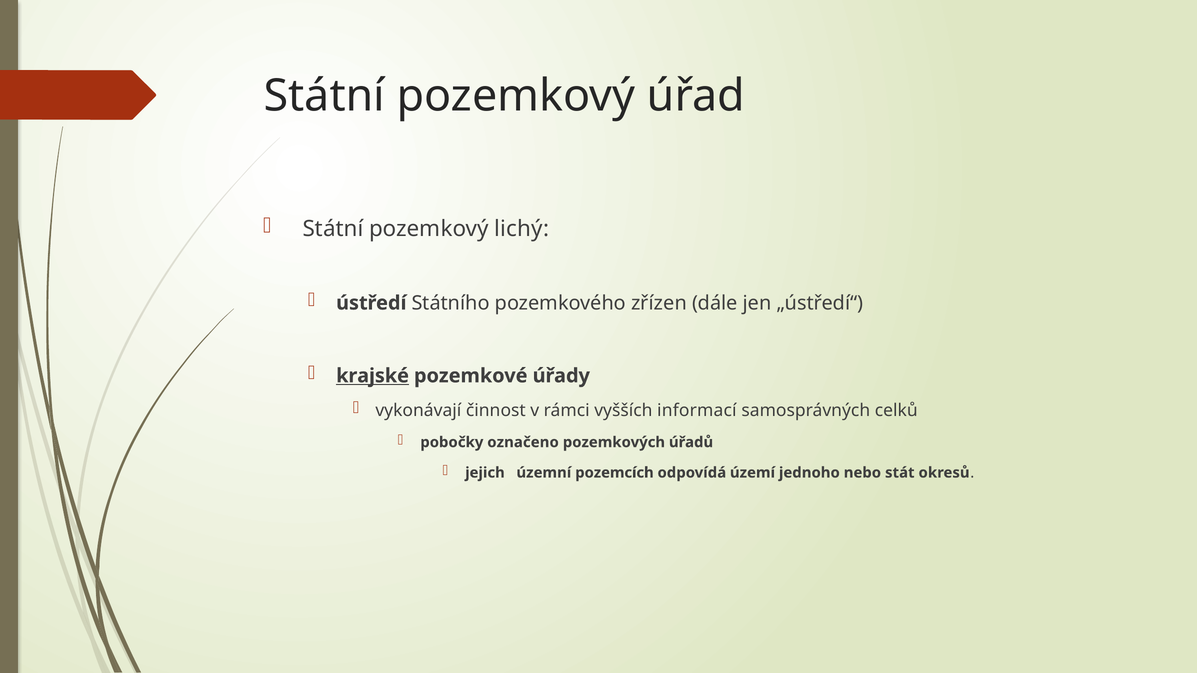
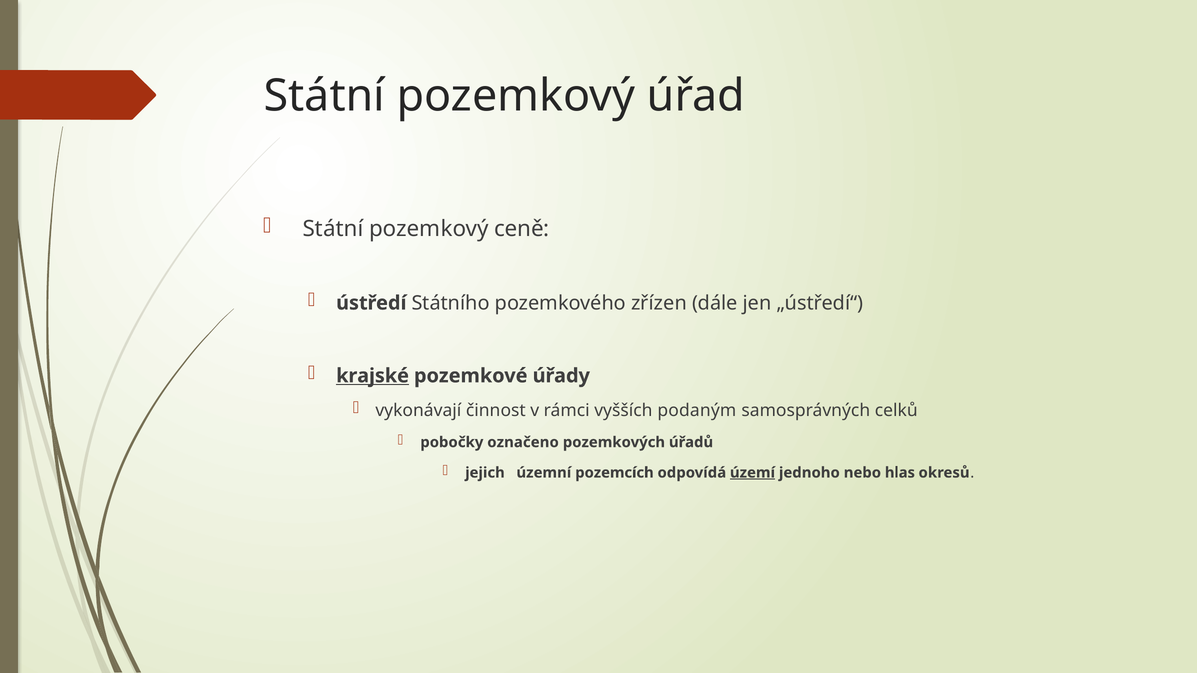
lichý: lichý -> ceně (522, 229)
informací: informací -> podaným (697, 411)
území underline: none -> present (752, 473)
stát: stát -> hlas (900, 473)
